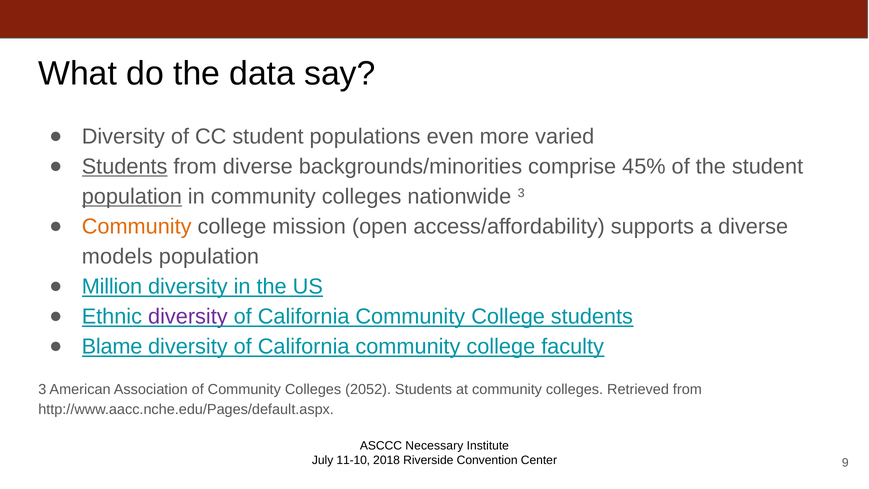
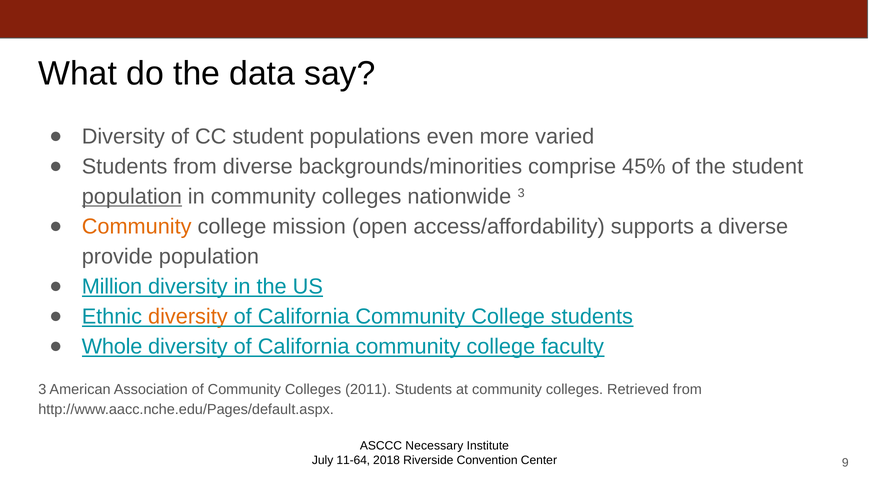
Students underline: present -> none (125, 167)
models: models -> provide (117, 257)
diversity colour: purple -> orange (188, 316)
Blame: Blame -> Whole (112, 346)
2052: 2052 -> 2011 (368, 390)
11-10: 11-10 -> 11-64 (353, 460)
